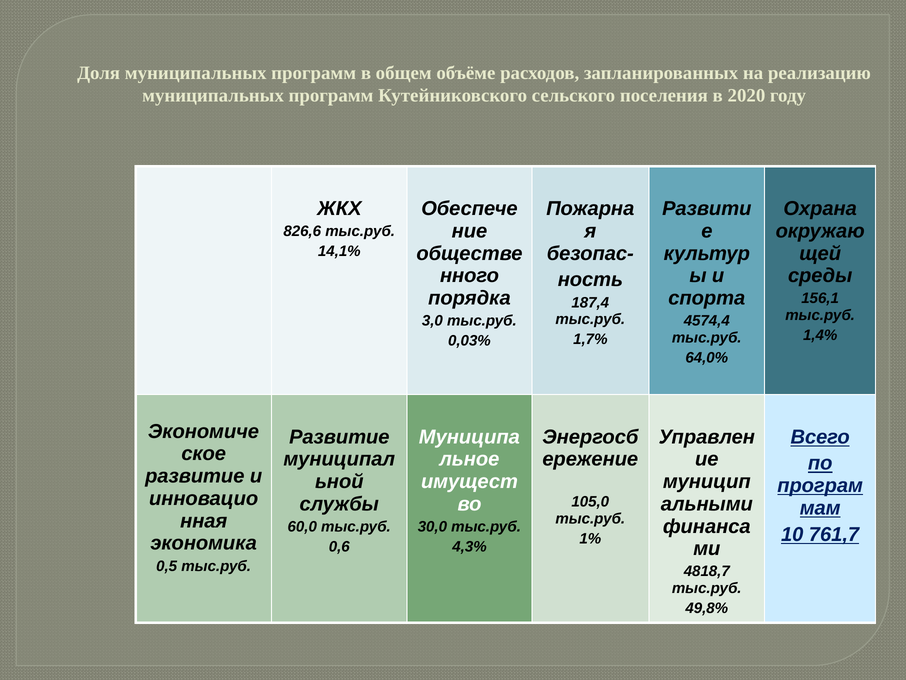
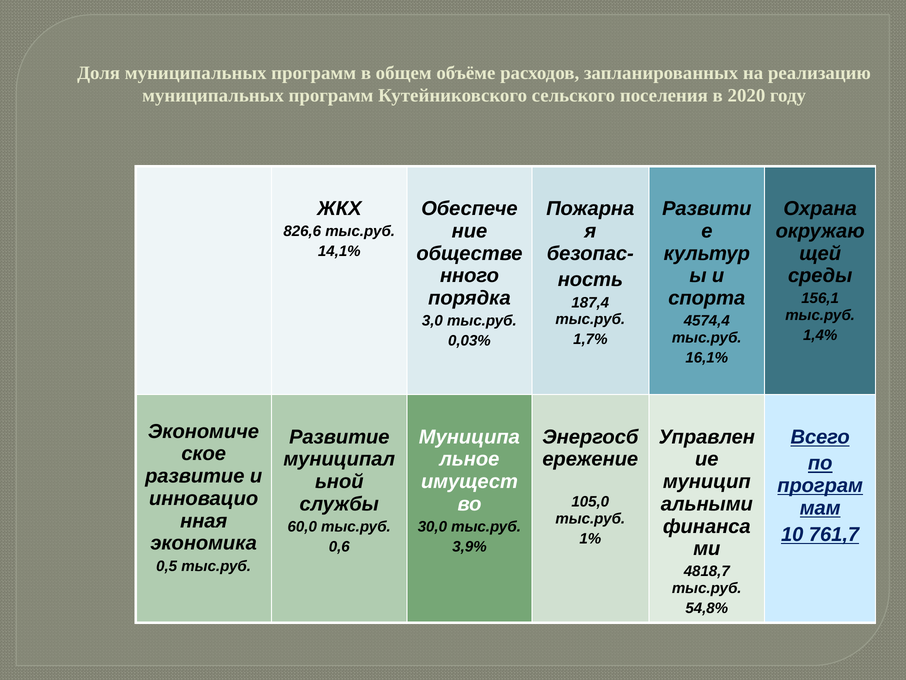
64,0%: 64,0% -> 16,1% (707, 357)
4,3%: 4,3% -> 3,9% (469, 546)
49,8%: 49,8% -> 54,8% (707, 608)
